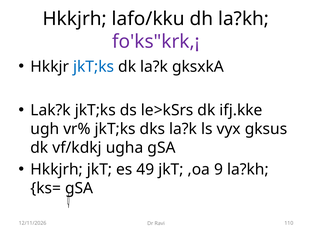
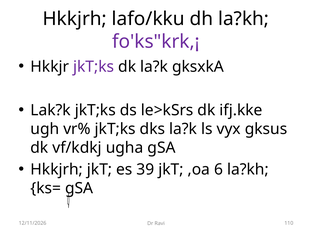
jkT;ks colour: blue -> purple (94, 67)
49: 49 -> 39 (145, 170)
9: 9 -> 6 (218, 170)
